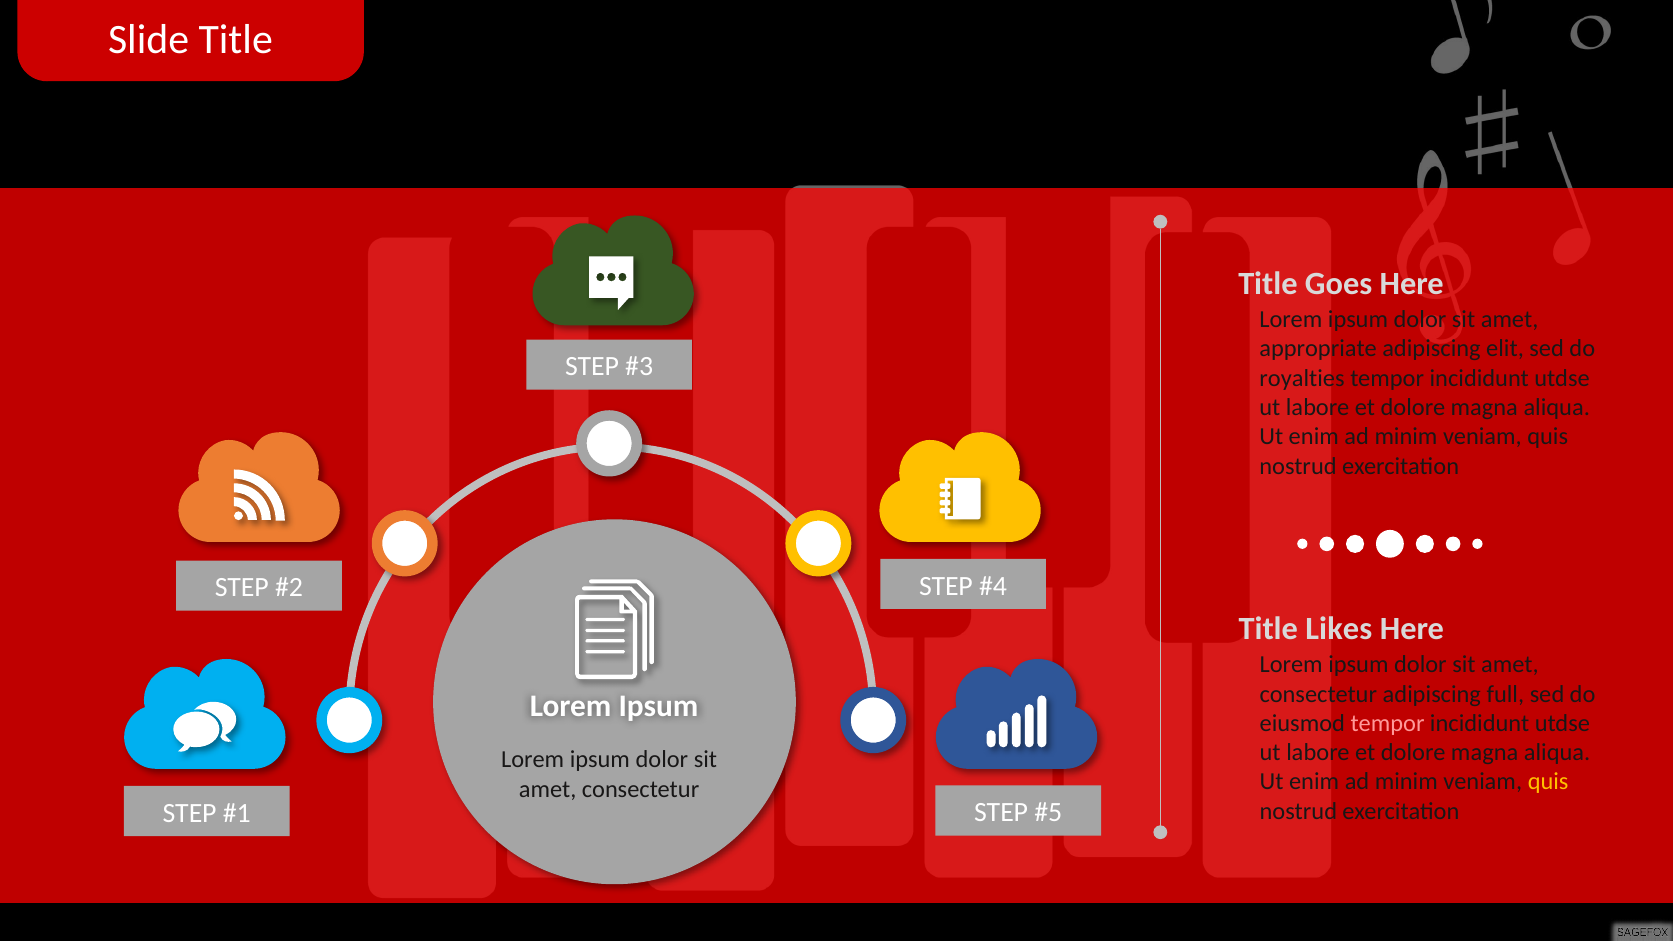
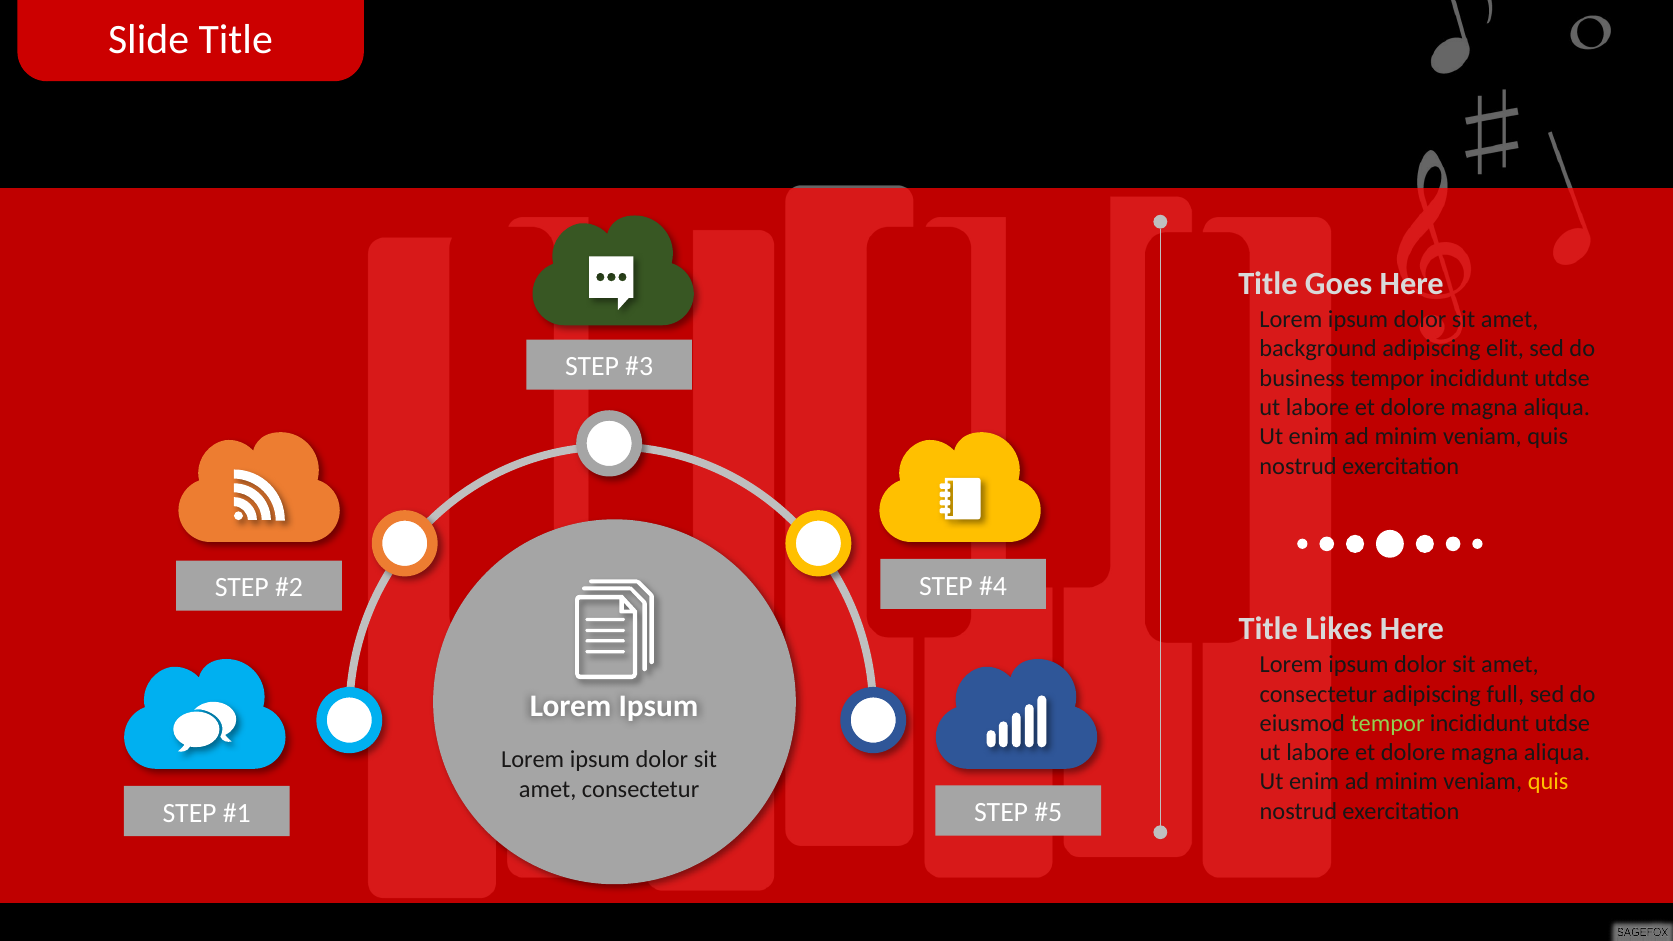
appropriate: appropriate -> background (1318, 349)
royalties: royalties -> business (1302, 378)
tempor colour: pink -> light green (1388, 723)
